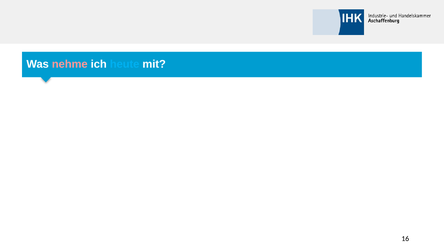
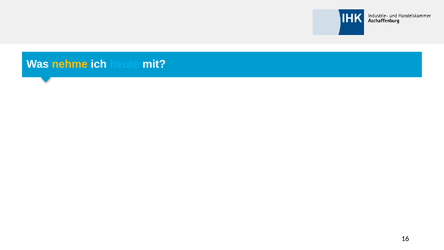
nehme colour: pink -> yellow (70, 64)
